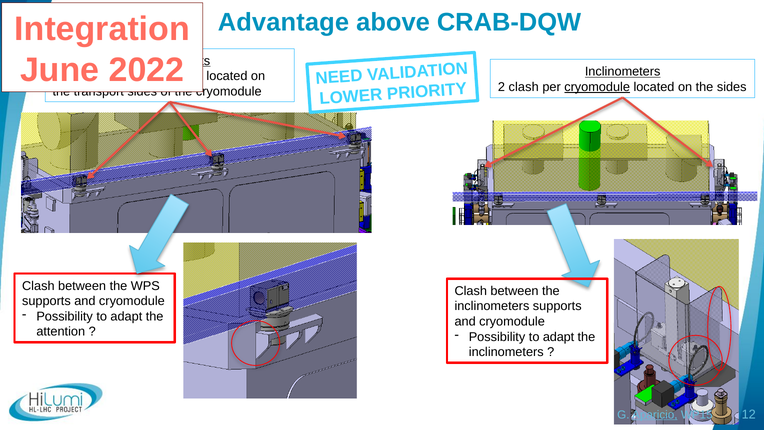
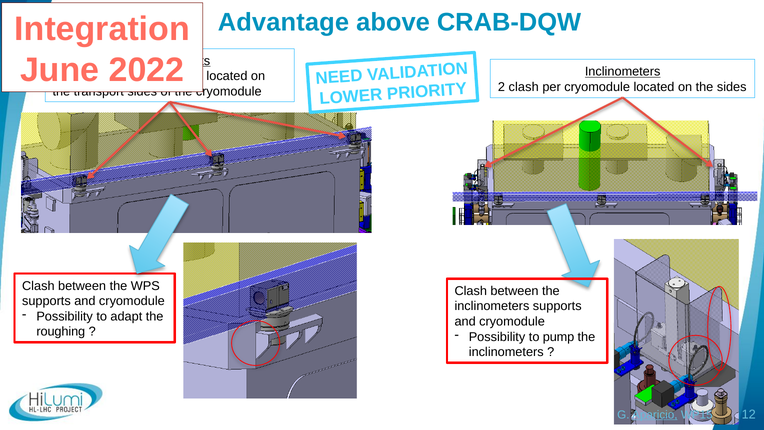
cryomodule underline: present -> none (597, 87)
attention: attention -> roughing (61, 332)
adapt: adapt -> pump (559, 337)
